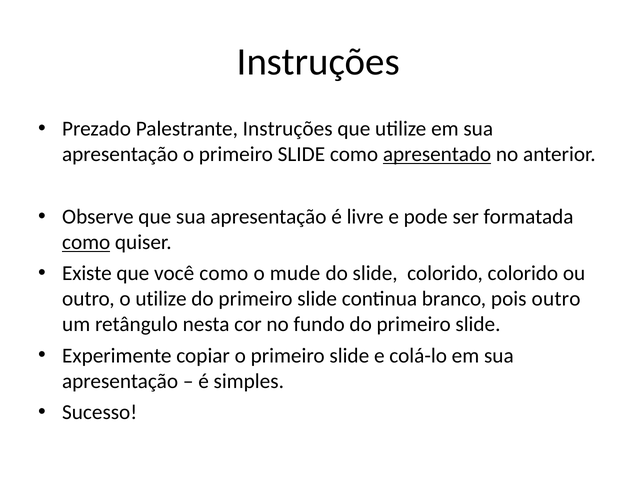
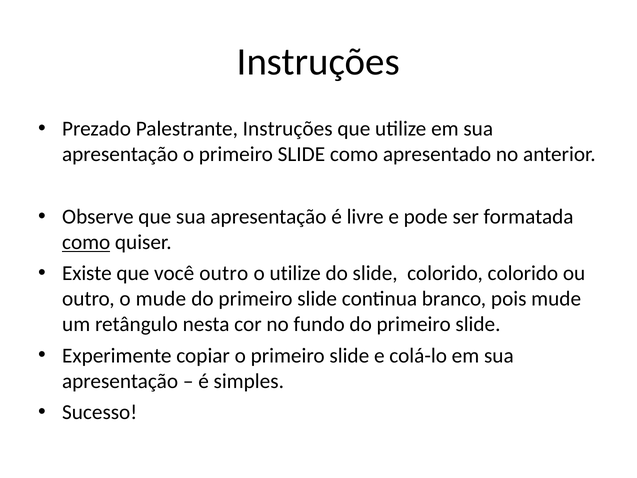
apresentado underline: present -> none (437, 154)
você como: como -> outro (224, 273)
o mude: mude -> utilize (295, 273)
o utilize: utilize -> mude (161, 299)
pois outro: outro -> mude (556, 299)
